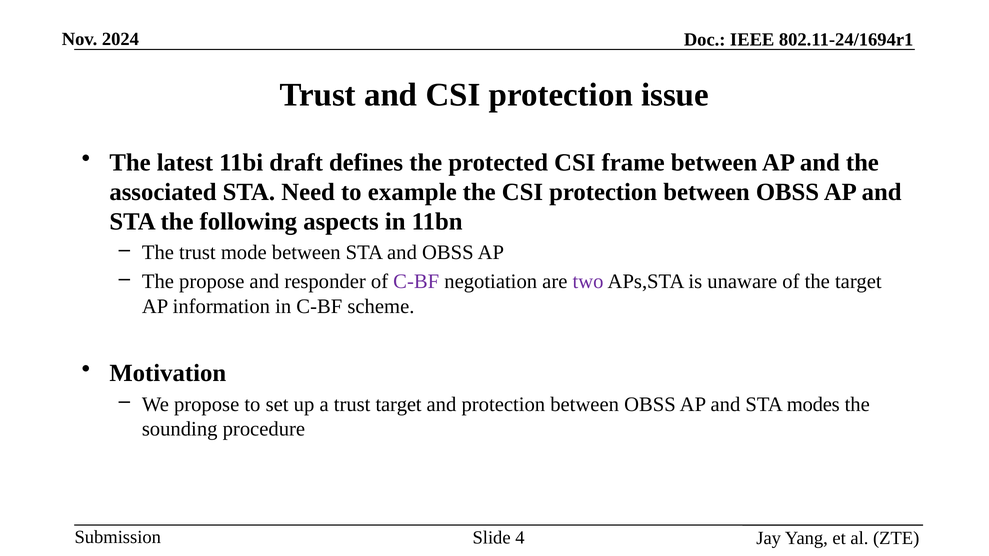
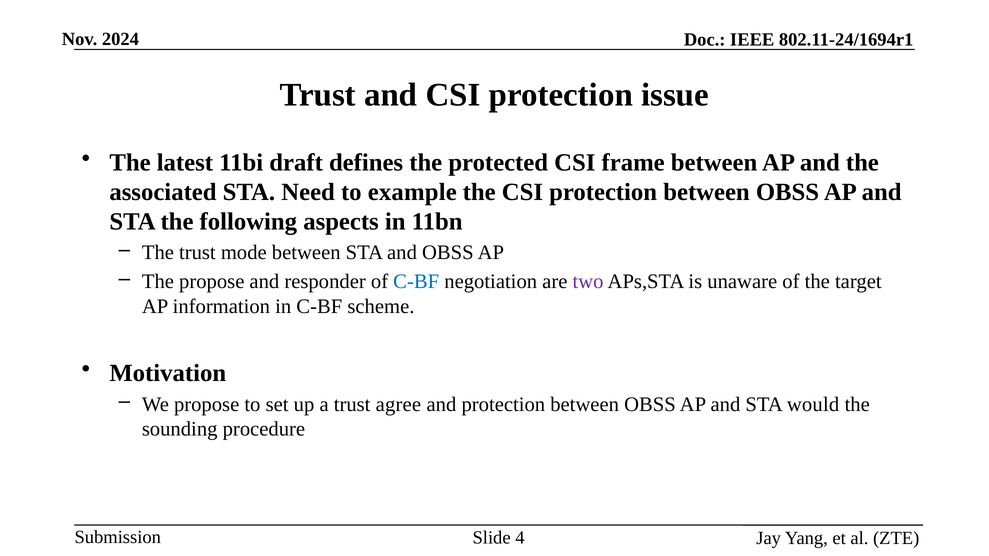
C-BF colour: purple -> blue (416, 282)
trust target: target -> agree (398, 404)
modes: modes -> would (813, 404)
